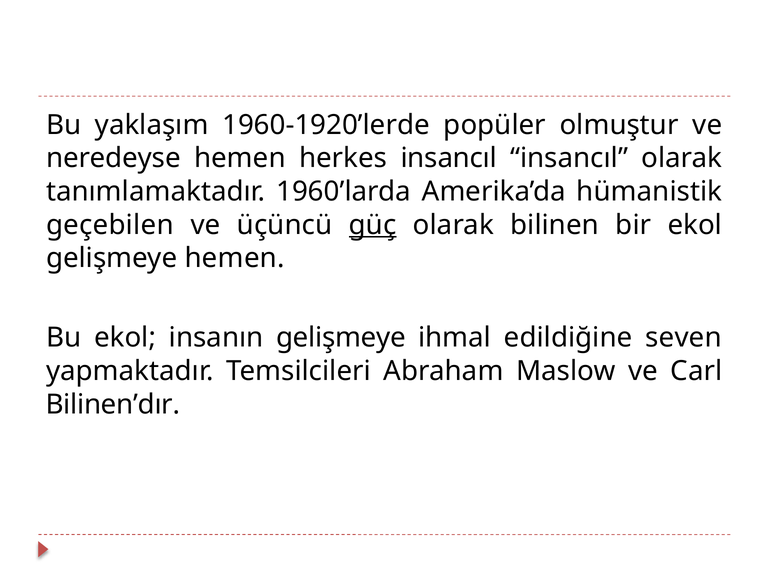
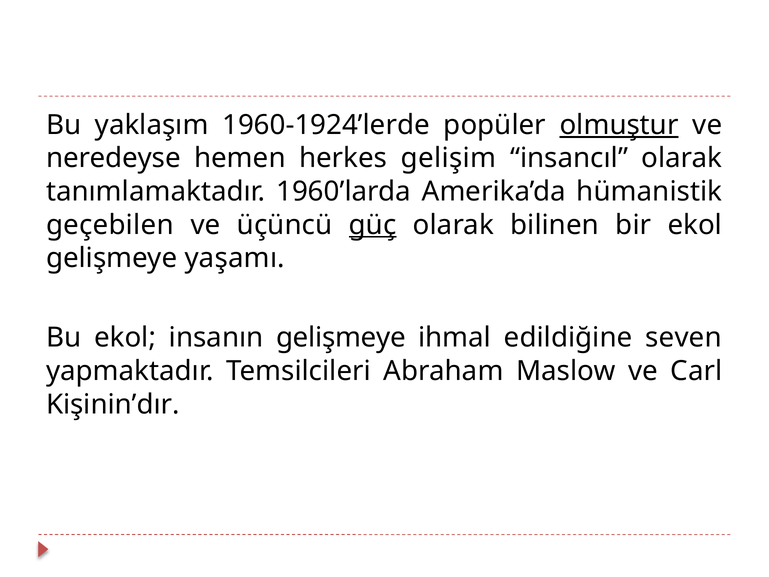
1960-1920’lerde: 1960-1920’lerde -> 1960-1924’lerde (326, 125)
olmuştur underline: none -> present (619, 125)
herkes insancıl: insancıl -> gelişim (449, 158)
gelişmeye hemen: hemen -> yaşamı (235, 258)
Bilinen’dır: Bilinen’dır -> Kişinin’dır (113, 404)
